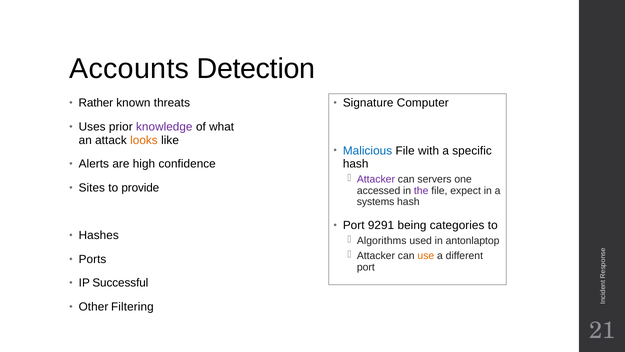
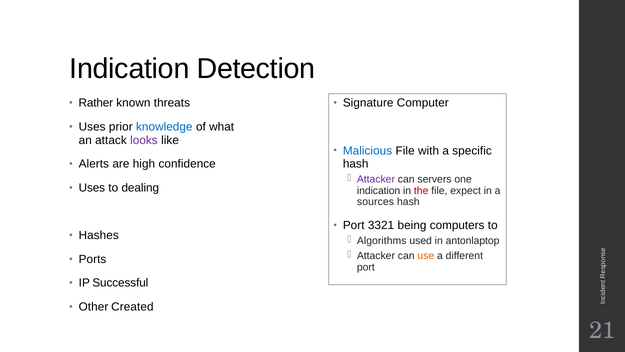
Accounts: Accounts -> Indication (129, 69)
knowledge colour: purple -> blue (164, 127)
looks colour: orange -> purple (144, 140)
Sites: Sites -> Uses (92, 188)
provide: provide -> dealing (140, 188)
accessed: accessed -> indication (379, 190)
the colour: purple -> red (421, 190)
systems: systems -> sources (376, 202)
9291: 9291 -> 3321 (381, 225)
categories: categories -> computers (457, 225)
Filtering: Filtering -> Created (132, 307)
